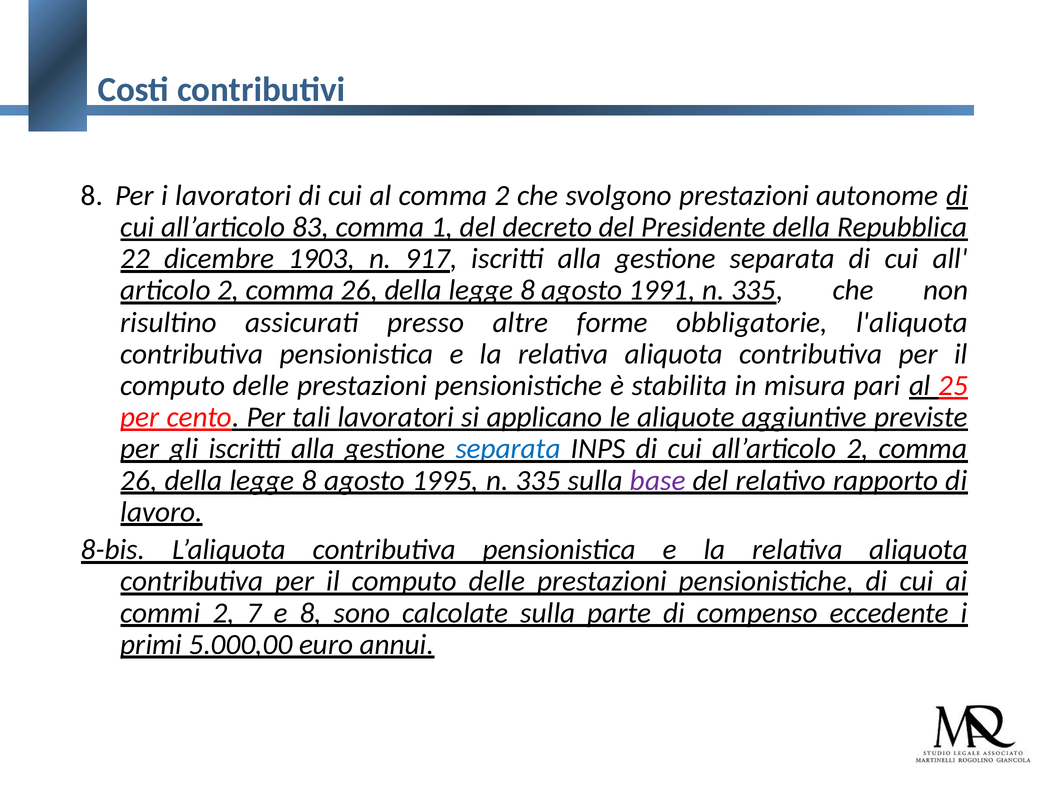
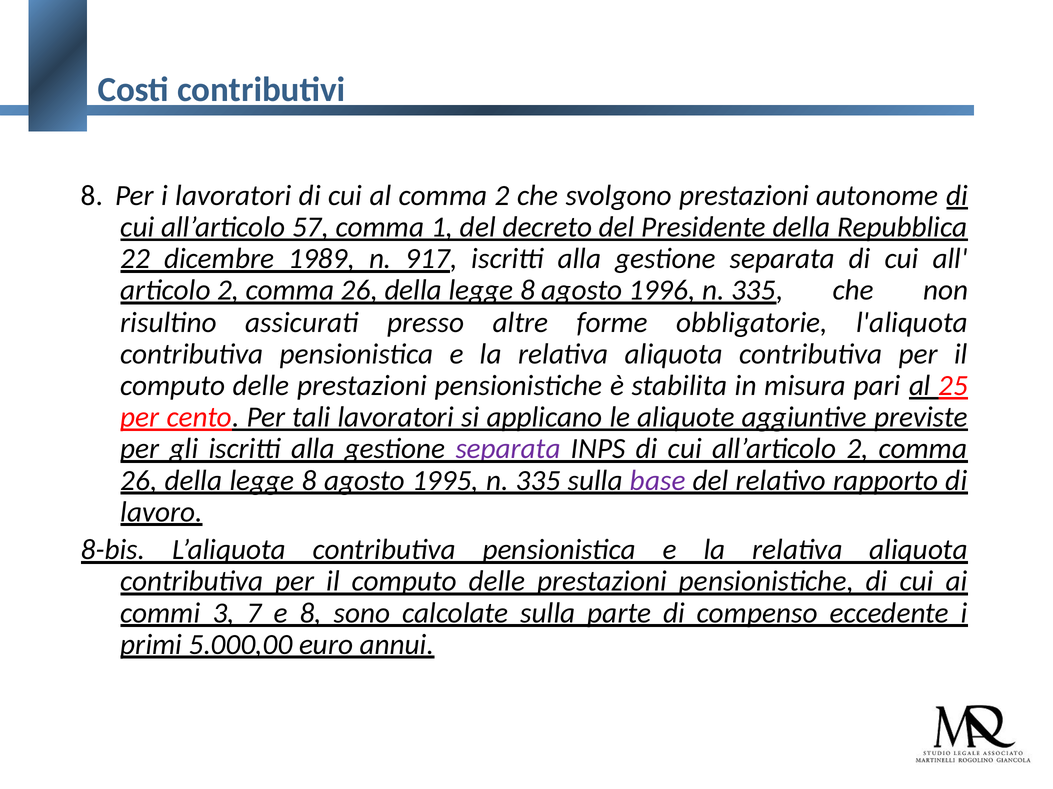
83: 83 -> 57 (311, 227)
1903: 1903 -> 1989 (322, 259)
1991: 1991 -> 1996 (662, 291)
separata colour: blue -> purple (508, 449)
commi 2: 2 -> 3 (224, 613)
